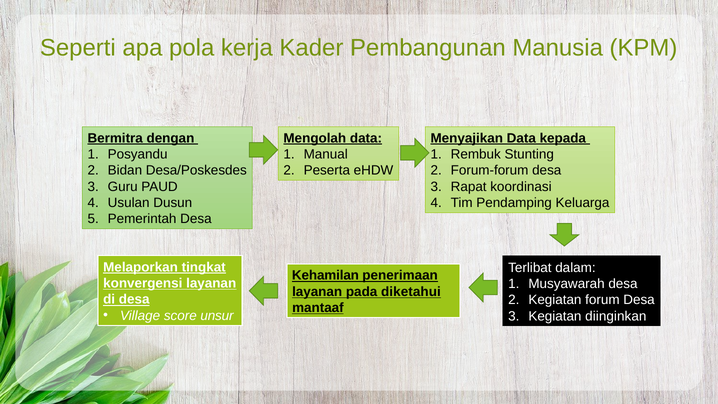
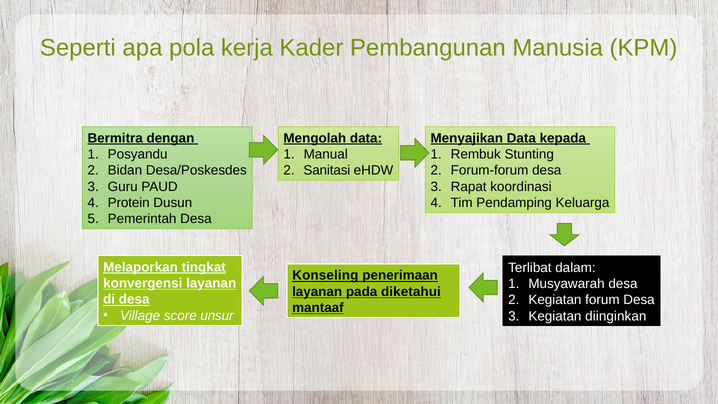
Peserta: Peserta -> Sanitasi (327, 170)
Usulan: Usulan -> Protein (129, 203)
Kehamilan: Kehamilan -> Konseling (325, 275)
